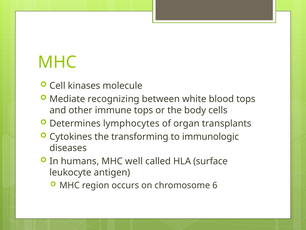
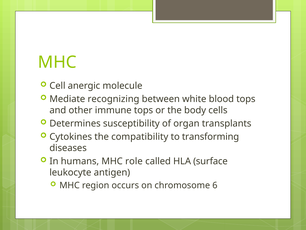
kinases: kinases -> anergic (84, 86)
lymphocytes: lymphocytes -> susceptibility (131, 123)
transforming: transforming -> compatibility (140, 137)
immunologic: immunologic -> transforming (211, 137)
well: well -> role (134, 161)
